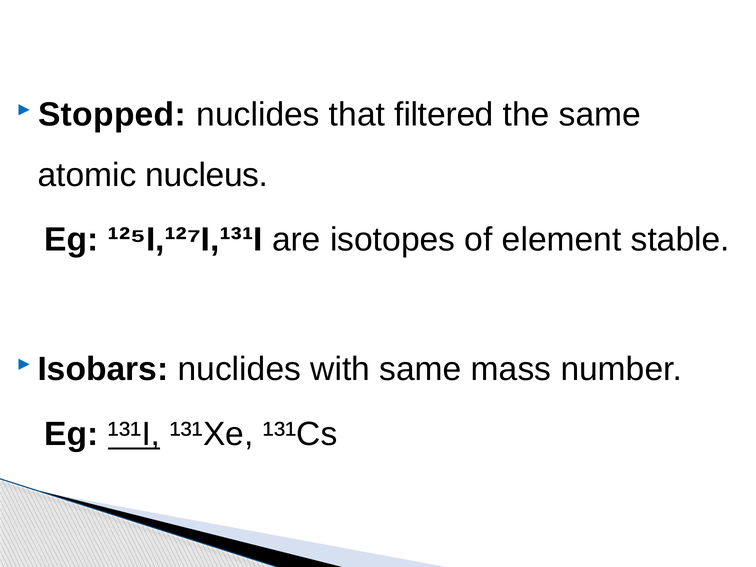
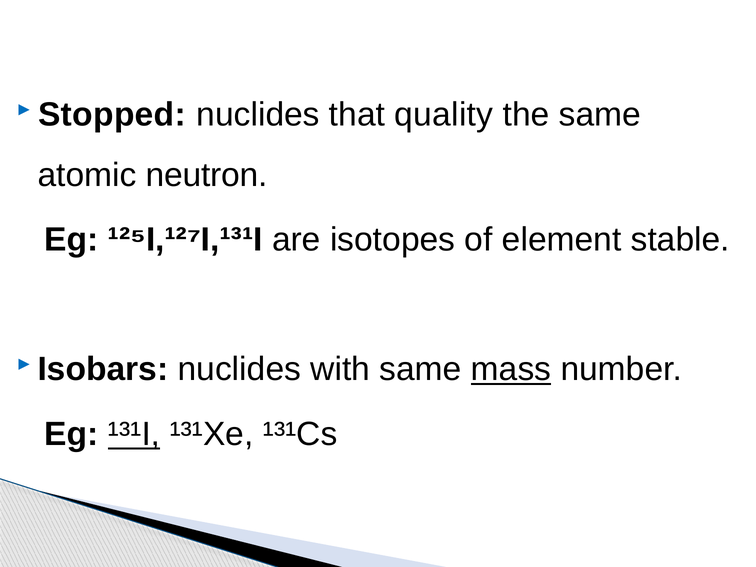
filtered: filtered -> quality (444, 115)
nucleus: nucleus -> neutron (207, 175)
mass underline: none -> present (511, 369)
